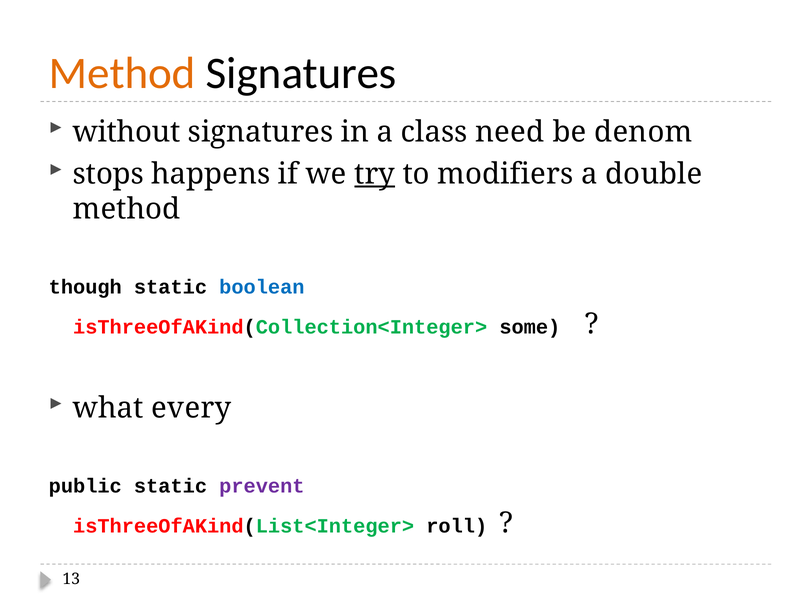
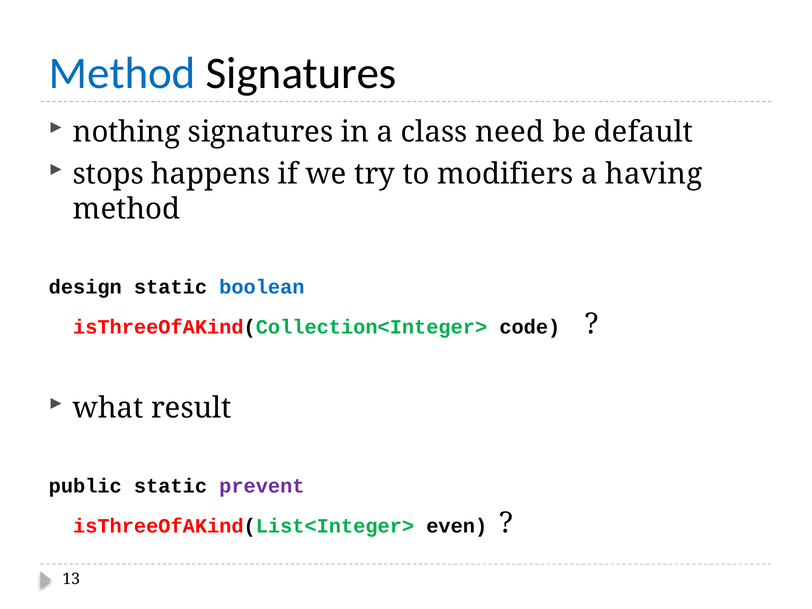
Method colour: orange -> blue (122, 74)
without: without -> nothing (127, 132)
denom: denom -> default (644, 132)
try underline: present -> none (375, 174)
double: double -> having (654, 174)
though: though -> design (85, 287)
some: some -> code (530, 327)
every: every -> result (191, 408)
roll: roll -> even (457, 526)
